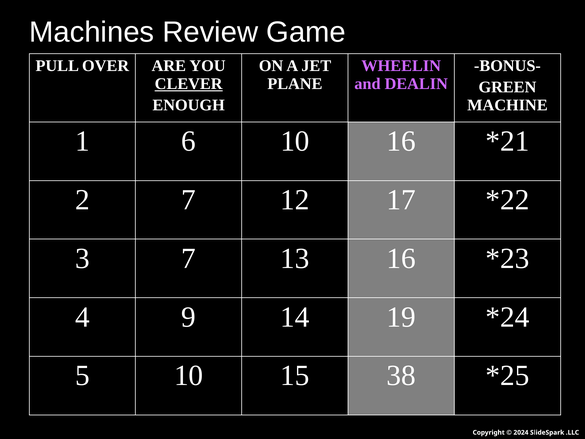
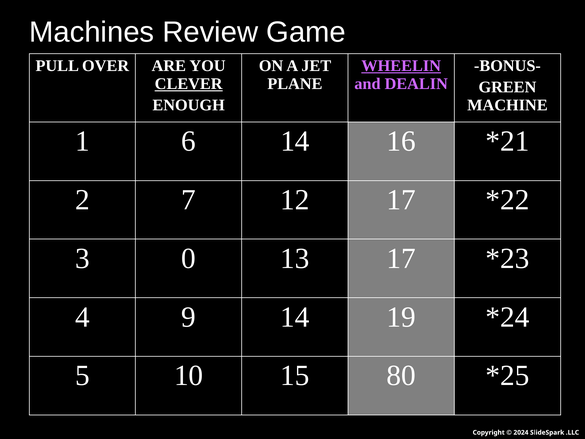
WHEELIN underline: none -> present (401, 66)
6 10: 10 -> 14 (295, 141)
3 7: 7 -> 0 (189, 258)
13 16: 16 -> 17 (401, 258)
38: 38 -> 80 (401, 375)
